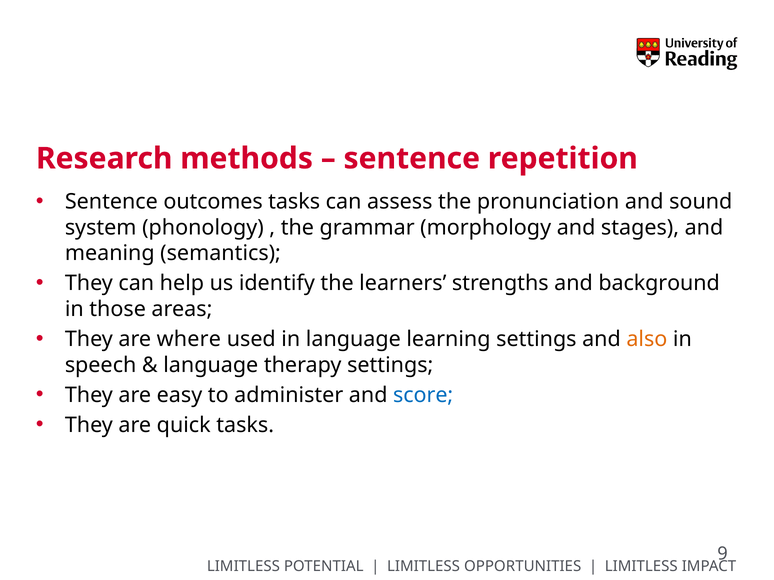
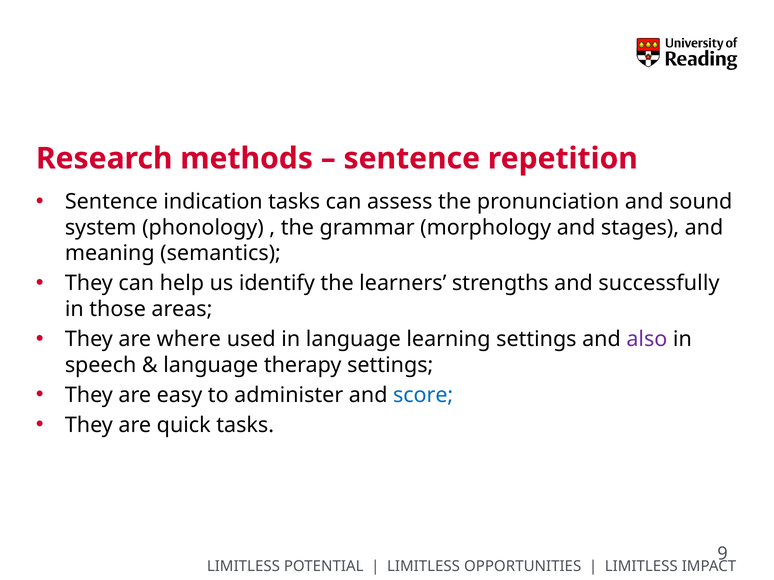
outcomes: outcomes -> indication (213, 202)
background: background -> successfully (659, 284)
also colour: orange -> purple (647, 339)
